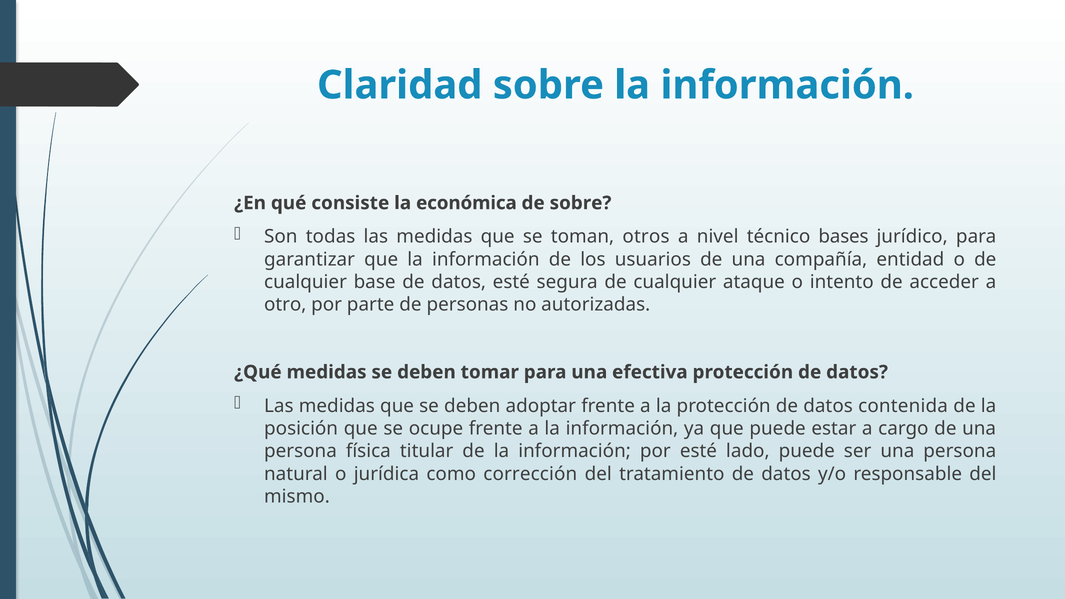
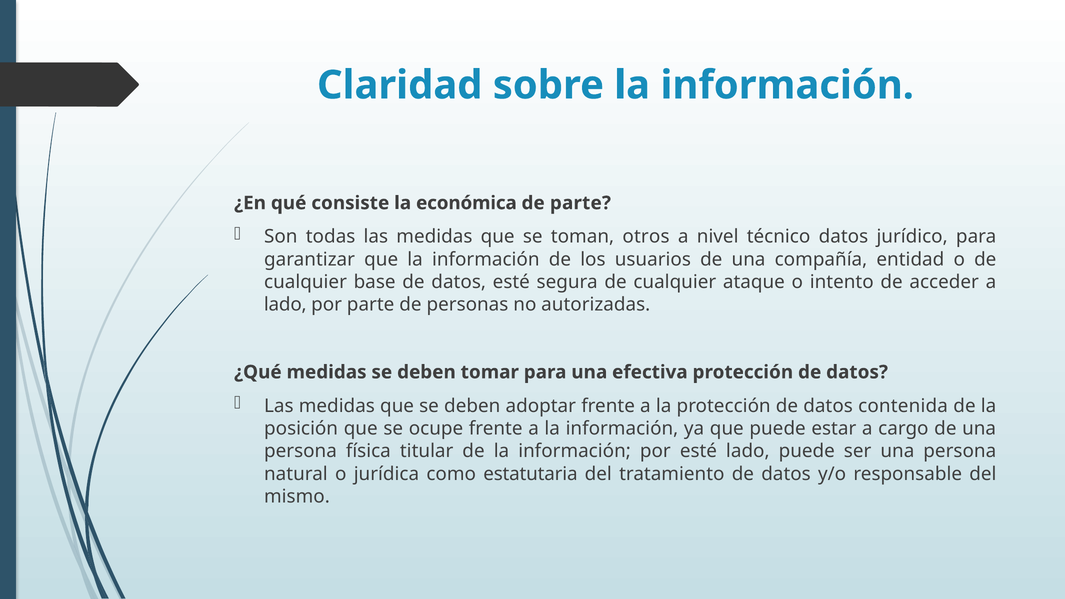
de sobre: sobre -> parte (580, 203)
técnico bases: bases -> datos (843, 237)
otro: otro -> lado (285, 305)
corrección: corrección -> estatutaria (530, 474)
